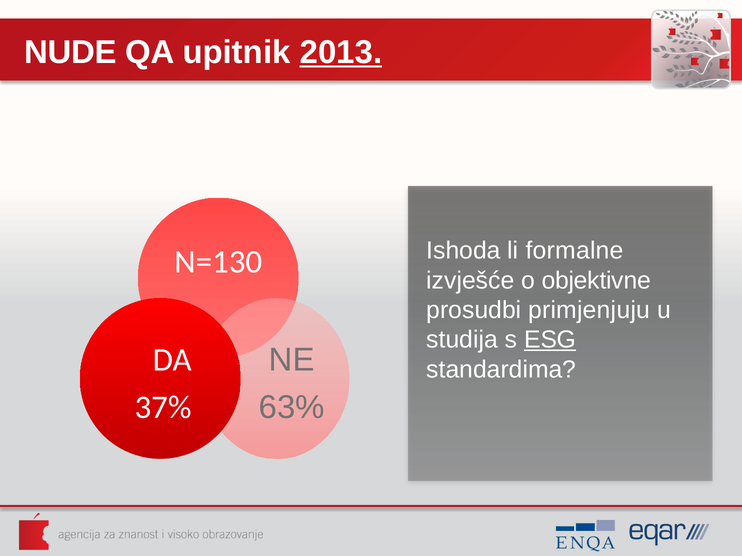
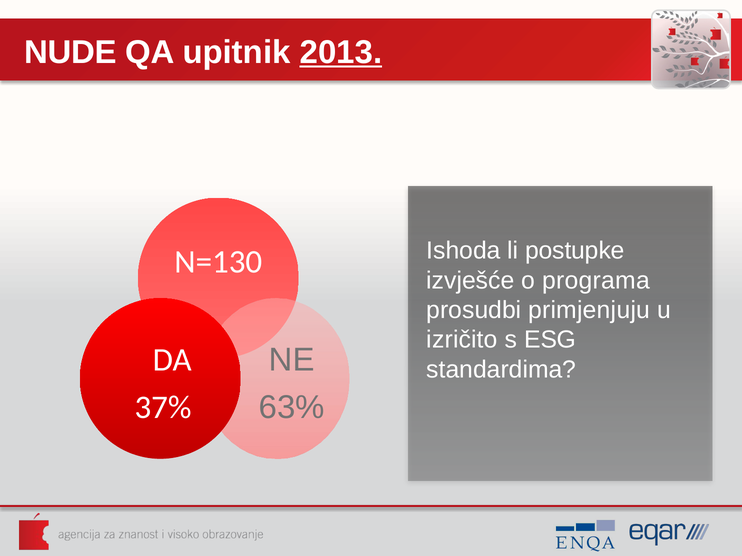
formalne: formalne -> postupke (575, 251)
objektivne: objektivne -> programa (596, 281)
studija: studija -> izričito (462, 340)
ESG underline: present -> none (550, 340)
